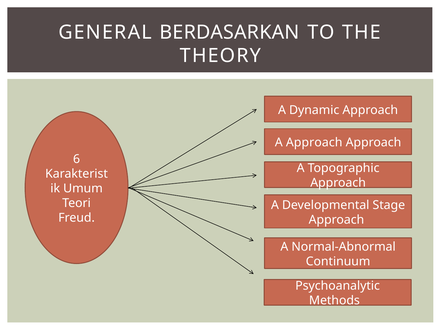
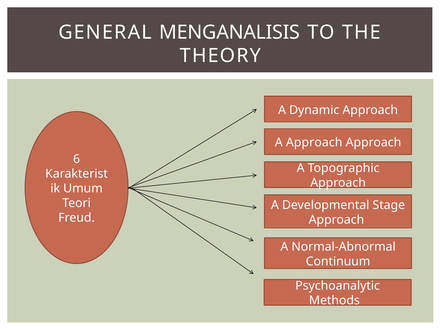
BERDASARKAN: BERDASARKAN -> MENGANALISIS (230, 32)
